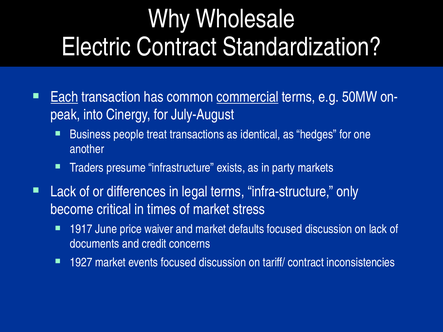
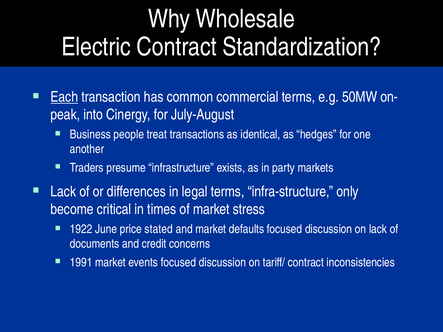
commercial underline: present -> none (248, 97)
1917: 1917 -> 1922 (81, 229)
waiver: waiver -> stated (159, 229)
1927: 1927 -> 1991 (81, 262)
